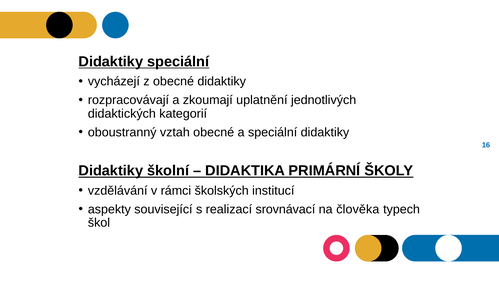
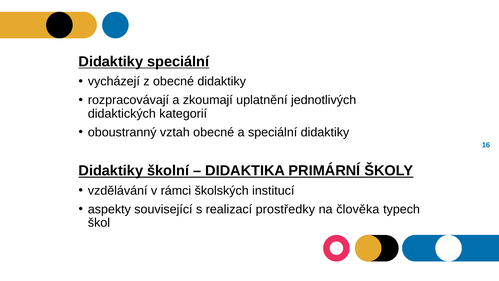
srovnávací: srovnávací -> prostředky (285, 209)
